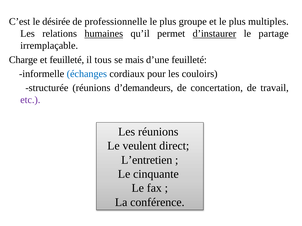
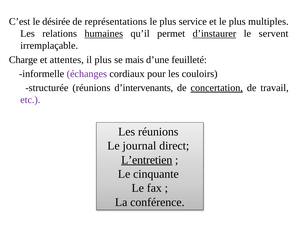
professionnelle: professionnelle -> représentations (116, 22)
groupe: groupe -> service (193, 22)
partage: partage -> servent (274, 34)
et feuilleté: feuilleté -> attentes (67, 60)
il tous: tous -> plus (103, 60)
échanges colour: blue -> purple (87, 74)
d’demandeurs: d’demandeurs -> d’intervenants (144, 88)
concertation underline: none -> present (217, 88)
veulent: veulent -> journal (139, 146)
L’entretien underline: none -> present (147, 160)
